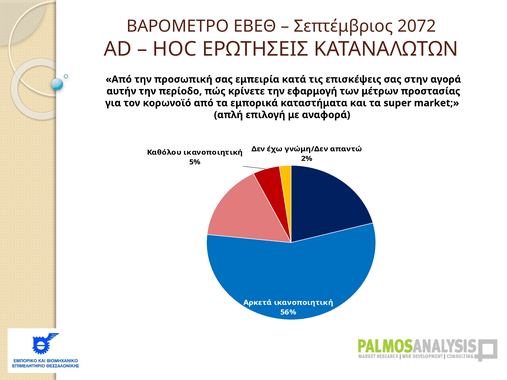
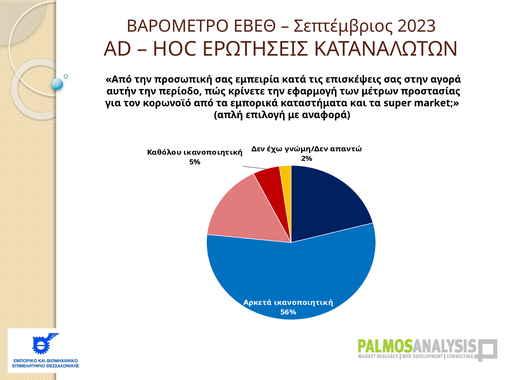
2072: 2072 -> 2023 (417, 26)
